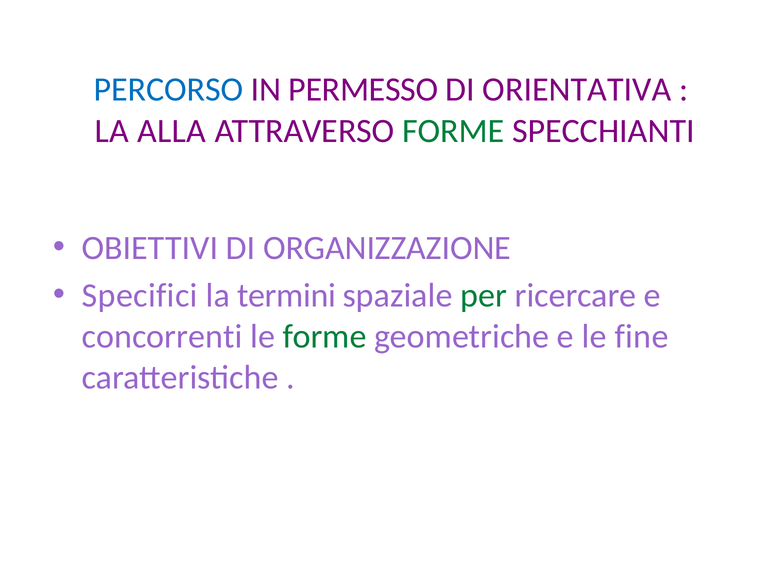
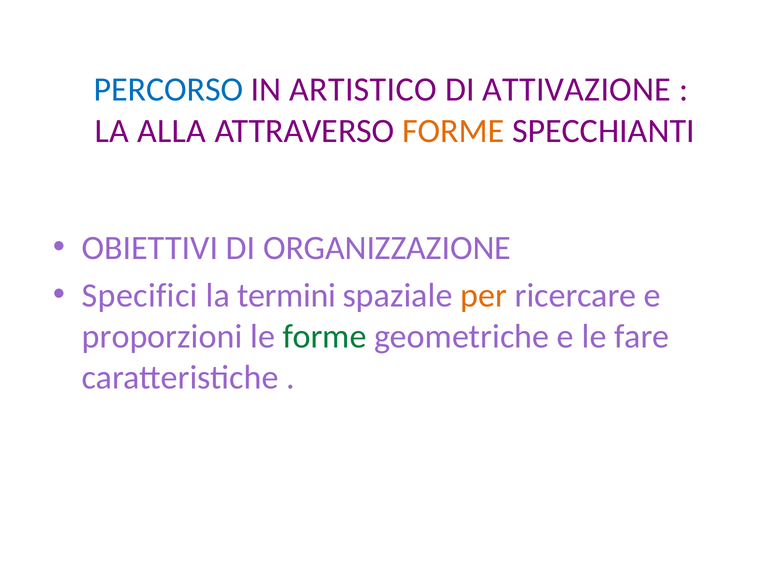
PERMESSO: PERMESSO -> ARTISTICO (363, 90)
ORIENTATIVA: ORIENTATIVA -> ATTIVAZIONE (577, 90)
FORME colour: green -> orange (453, 131)
per colour: green -> orange (484, 296)
concorrenti: concorrenti -> proporzioni (162, 337)
fine: fine -> fare (642, 337)
